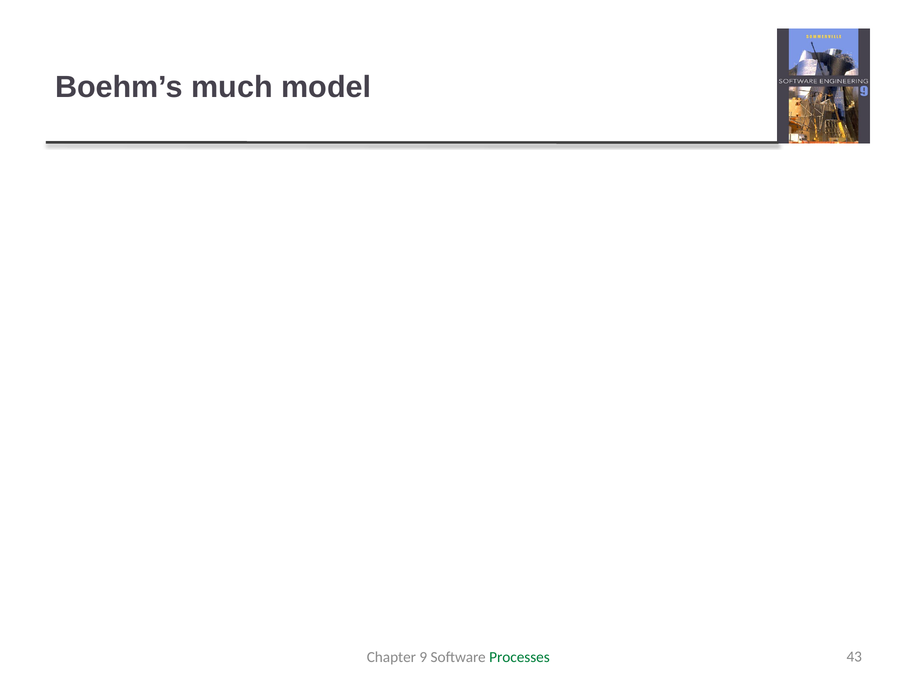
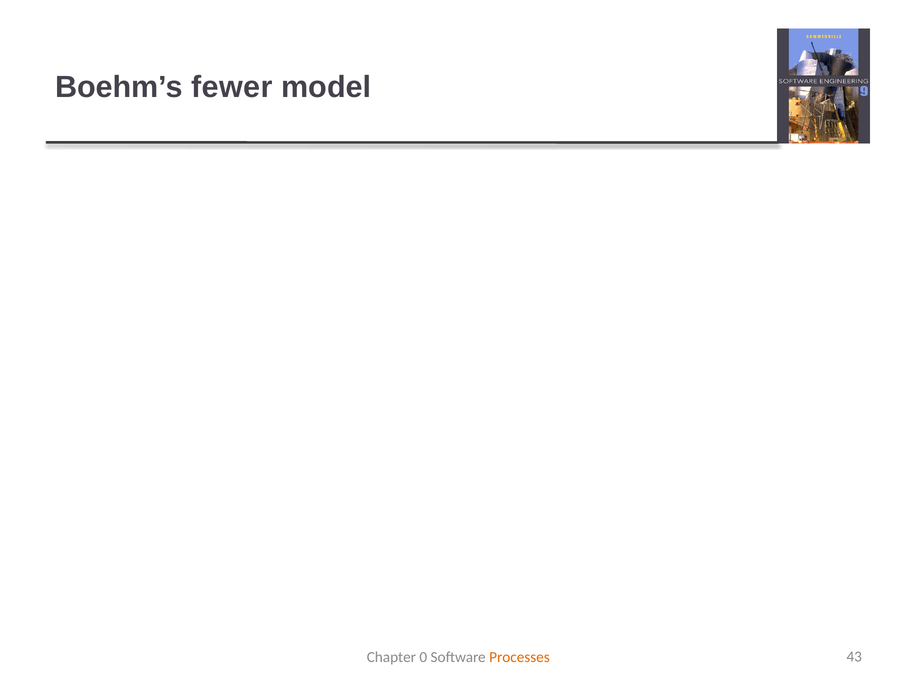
much: much -> fewer (232, 87)
9: 9 -> 0 (423, 657)
Processes colour: green -> orange (519, 657)
